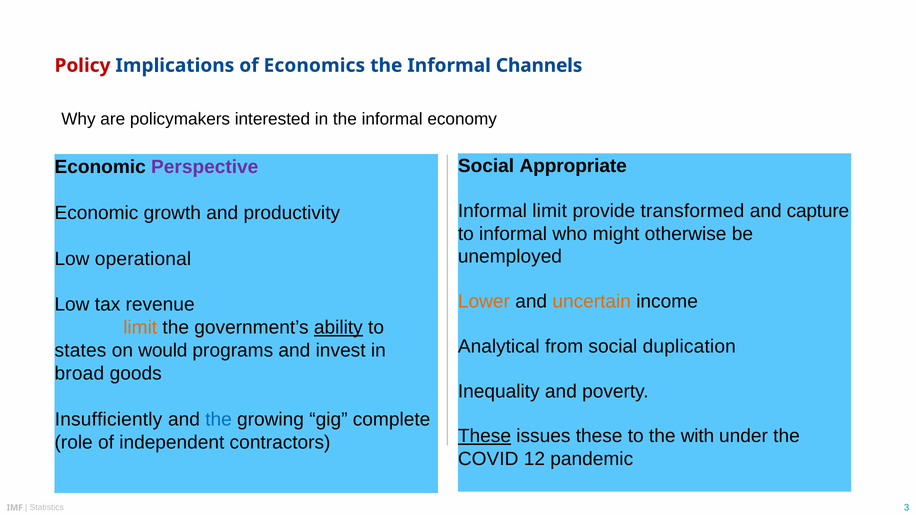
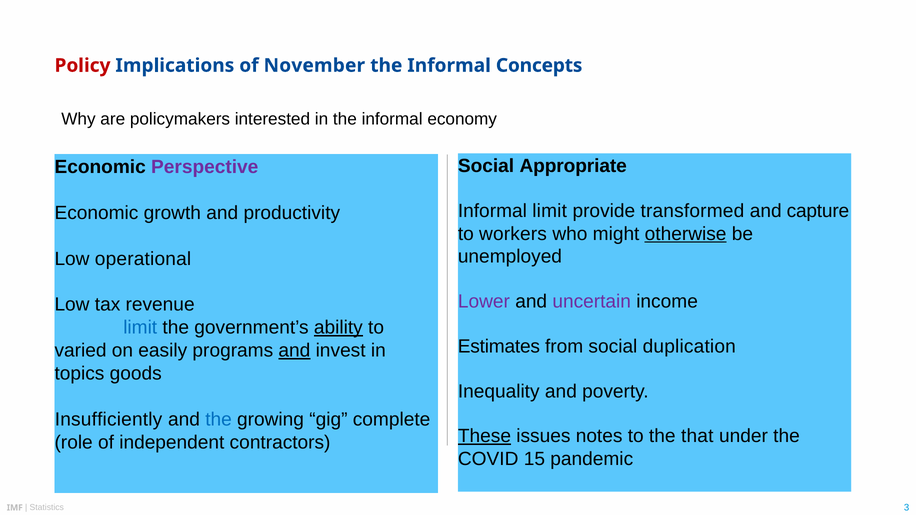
Economics: Economics -> November (314, 66)
Channels: Channels -> Concepts (539, 66)
to informal: informal -> workers (513, 234)
otherwise underline: none -> present (686, 234)
Lower colour: orange -> purple (484, 302)
uncertain colour: orange -> purple (592, 302)
limit colour: orange -> blue (140, 328)
Analytical: Analytical -> Estimates (499, 347)
states: states -> varied (81, 351)
would: would -> easily (163, 351)
and underline: none -> present (294, 351)
broad: broad -> topics (79, 374)
issues these: these -> notes (599, 436)
with: with -> that (697, 436)
12: 12 -> 15 (534, 459)
